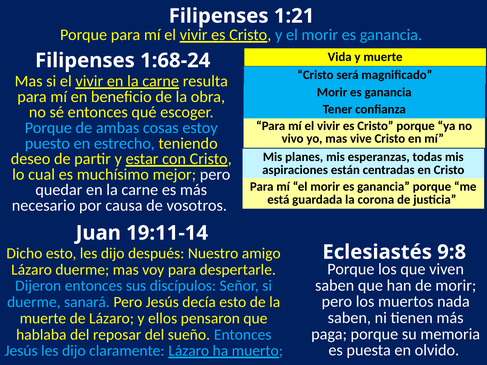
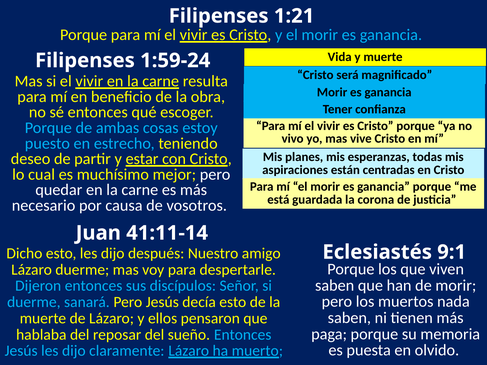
1:68-24: 1:68-24 -> 1:59-24 (175, 61)
19:11-14: 19:11-14 -> 41:11-14 (167, 233)
9:8: 9:8 -> 9:1 (452, 252)
